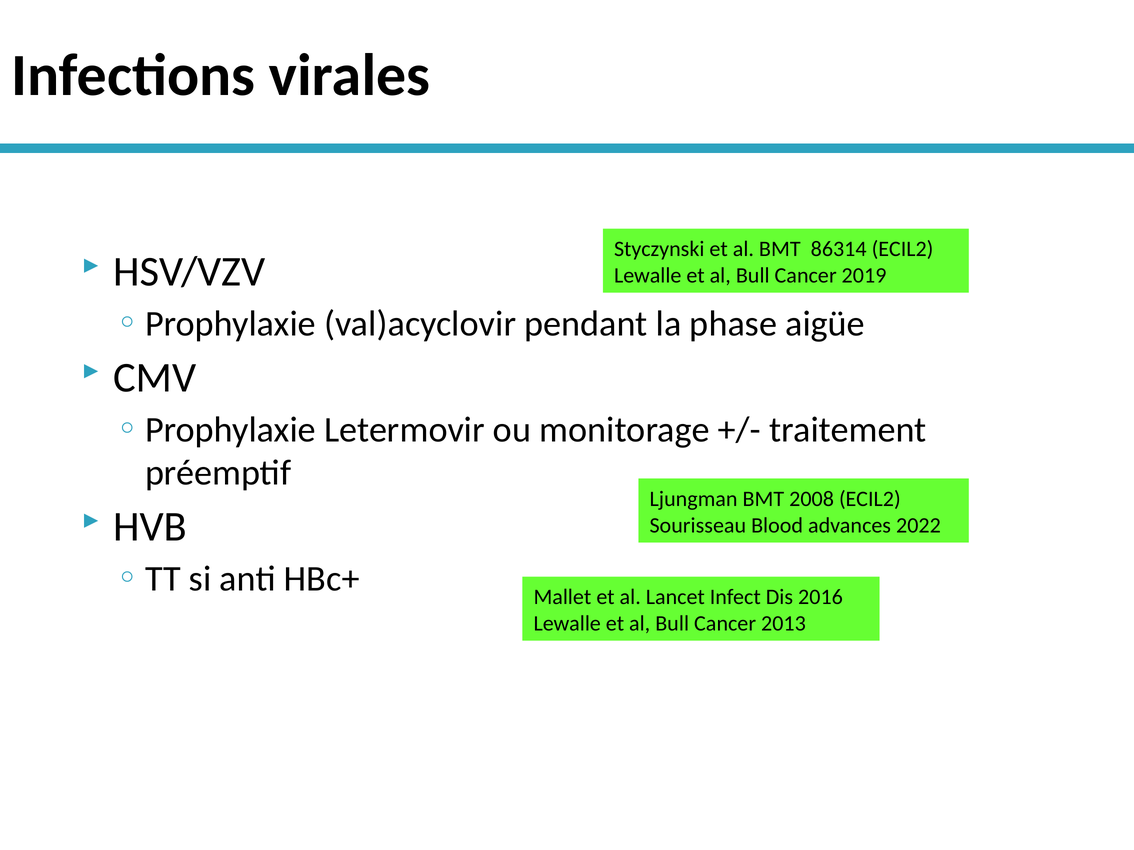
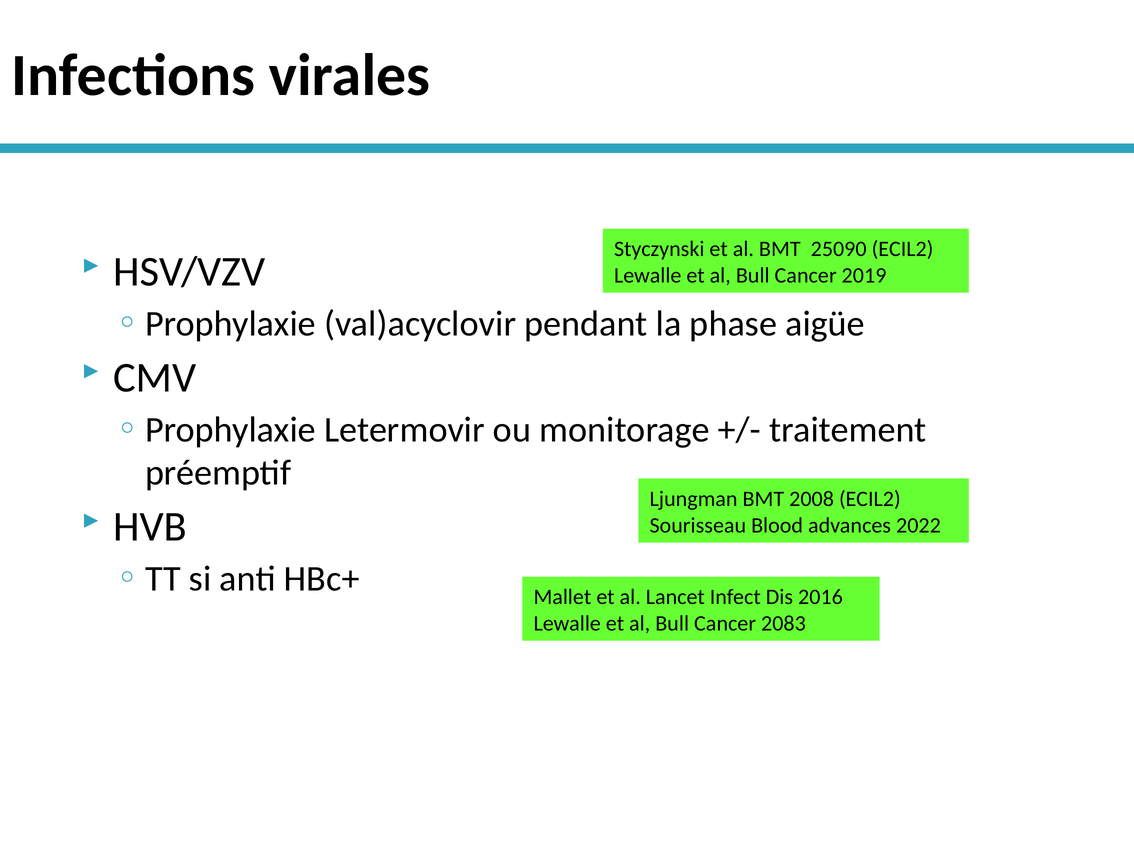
86314: 86314 -> 25090 (839, 249)
2013: 2013 -> 2083 (783, 624)
